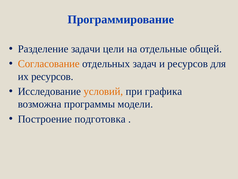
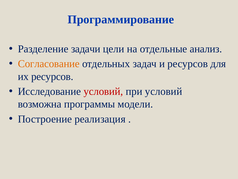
общей: общей -> анализ (206, 49)
условий colour: orange -> red (103, 91)
при графика: графика -> условий (164, 91)
подготовка: подготовка -> реализация (100, 119)
